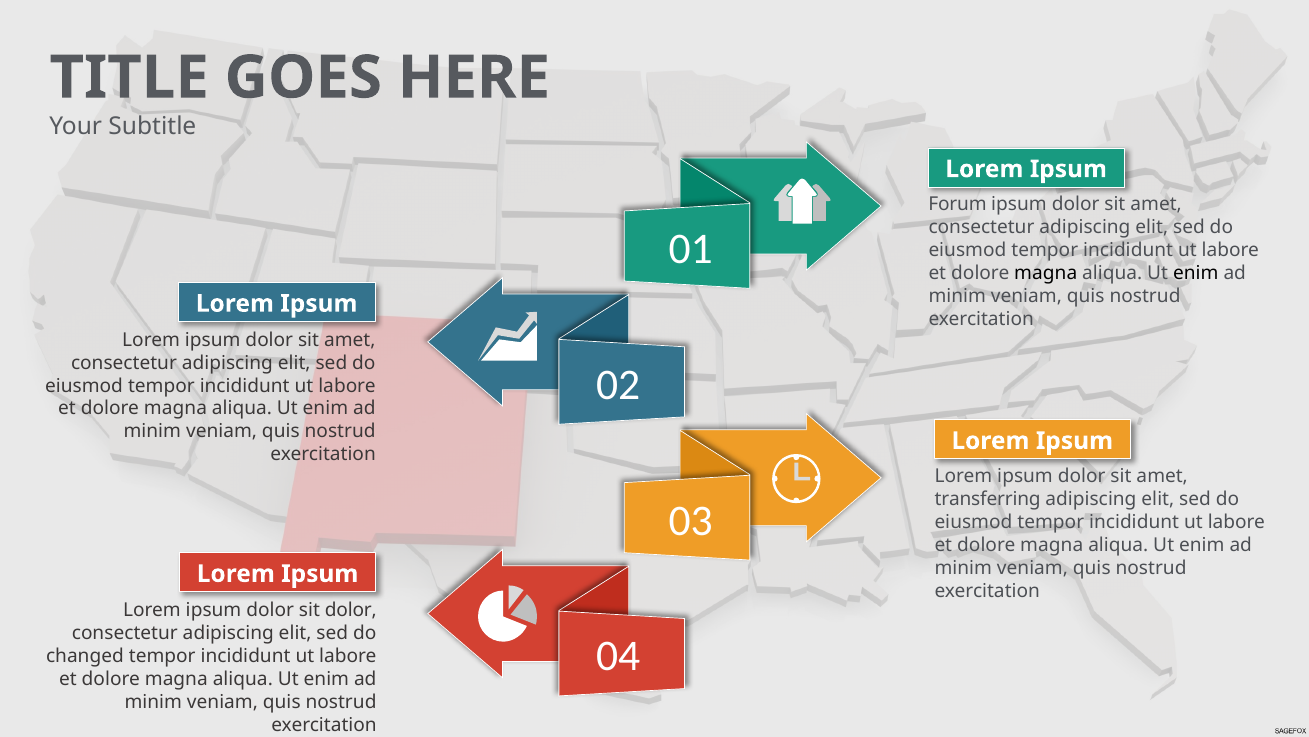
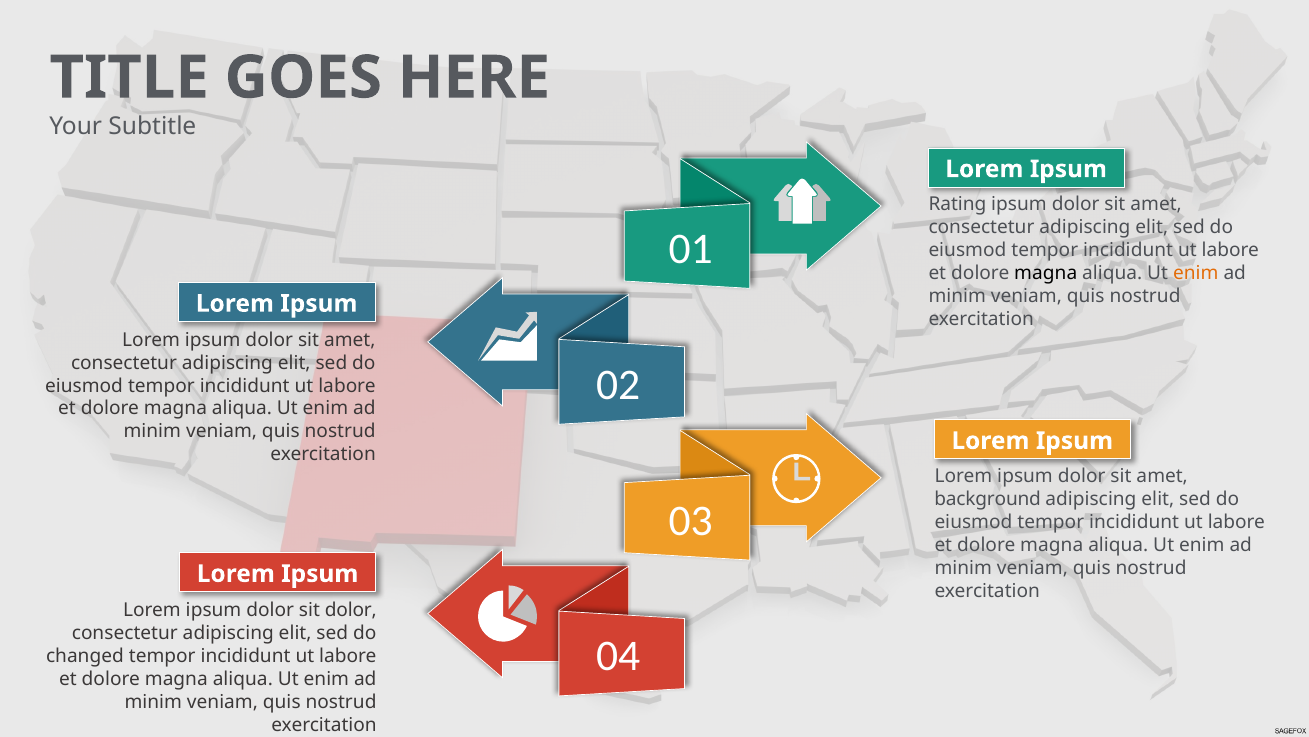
Forum: Forum -> Rating (957, 204)
enim colour: black -> orange (1196, 273)
transferring: transferring -> background (988, 499)
